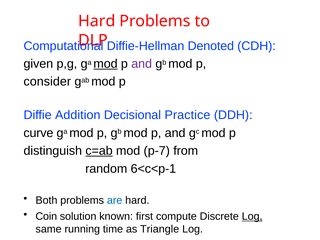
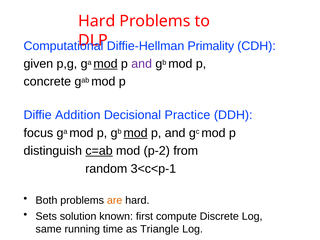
Denoted: Denoted -> Primality (211, 46)
consider: consider -> concrete (47, 82)
curve: curve -> focus (38, 133)
mod underline: none -> present (136, 133)
p-7: p-7 -> p-2 (157, 151)
6<c<p-1: 6<c<p-1 -> 3<c<p-1 (153, 169)
are colour: blue -> orange (115, 200)
Coin: Coin -> Sets (46, 216)
Log underline: present -> none (252, 216)
